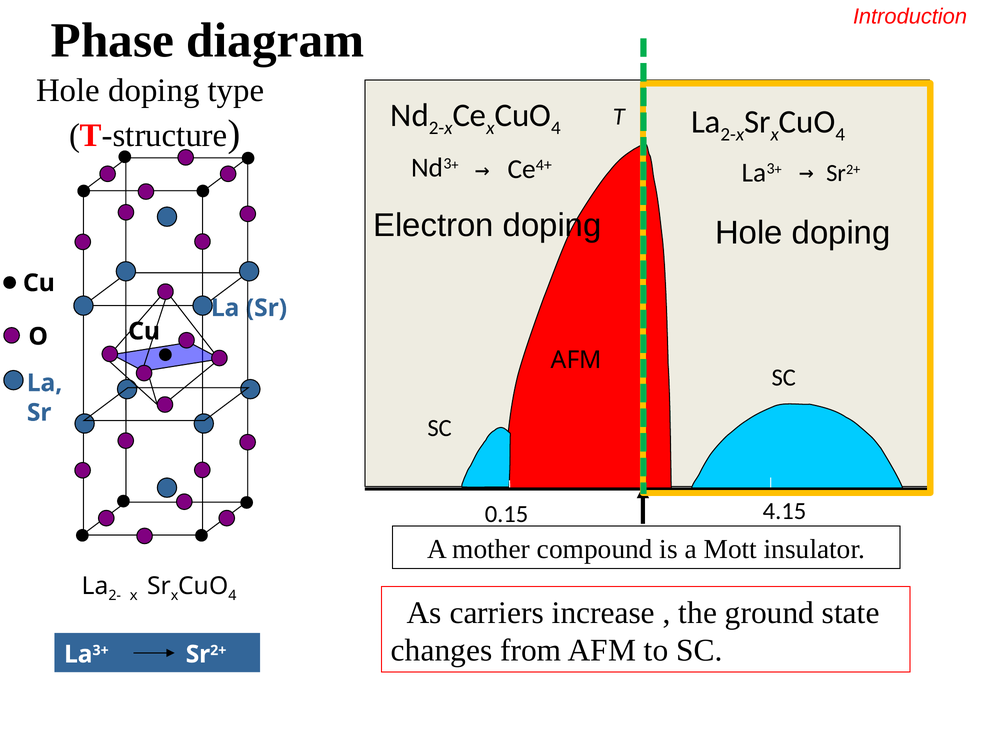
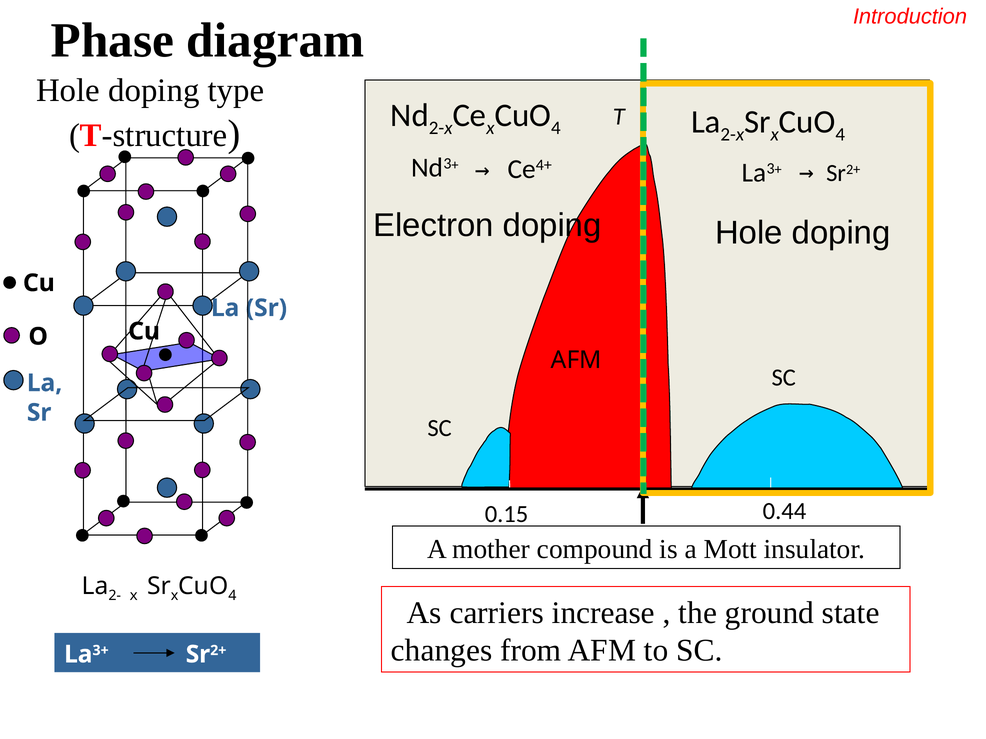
4.15: 4.15 -> 0.44 (784, 512)
